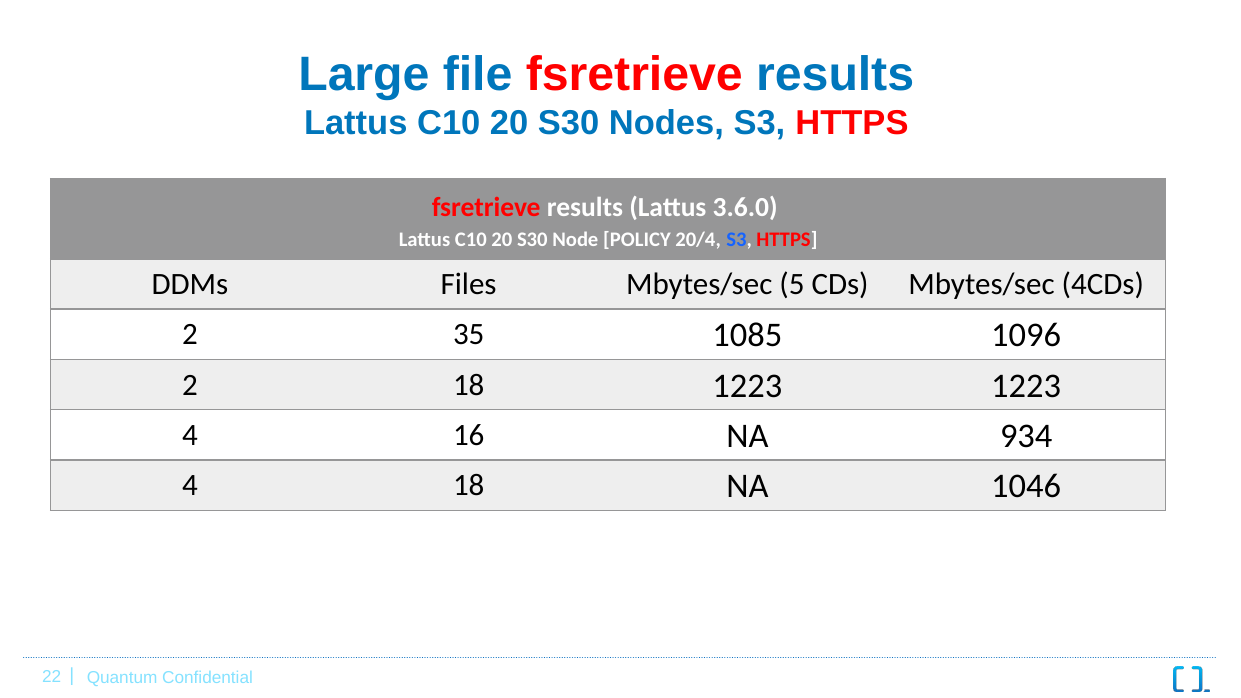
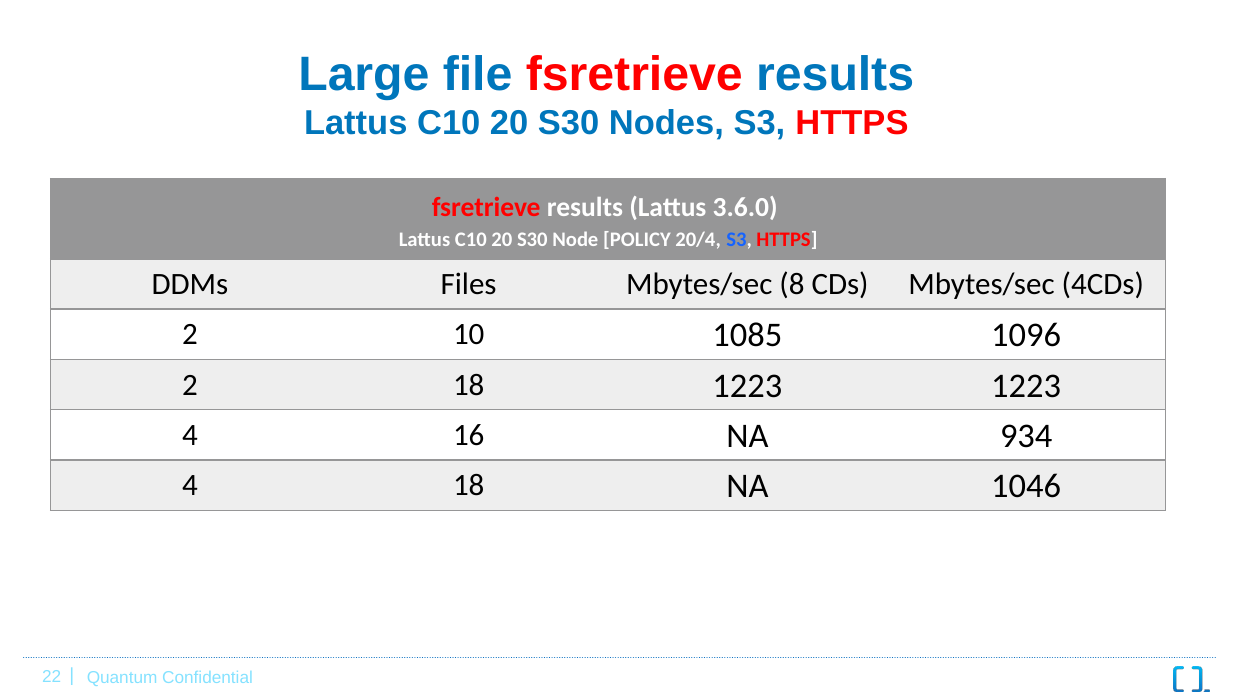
5: 5 -> 8 (792, 284)
35: 35 -> 10 (469, 335)
